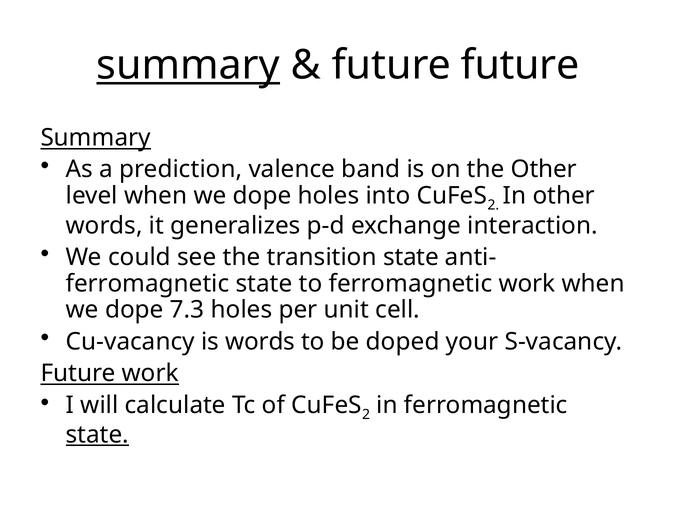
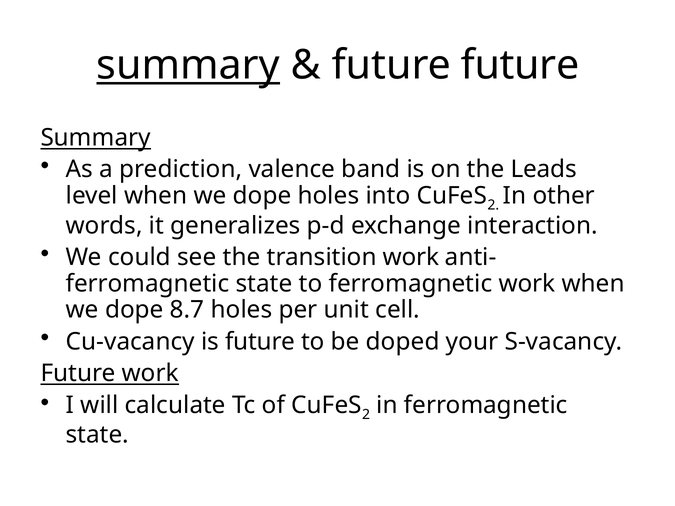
the Other: Other -> Leads (544, 170)
transition state: state -> work (411, 257)
7.3: 7.3 -> 8.7 (187, 310)
is words: words -> future (260, 342)
state underline: present -> none (97, 435)
